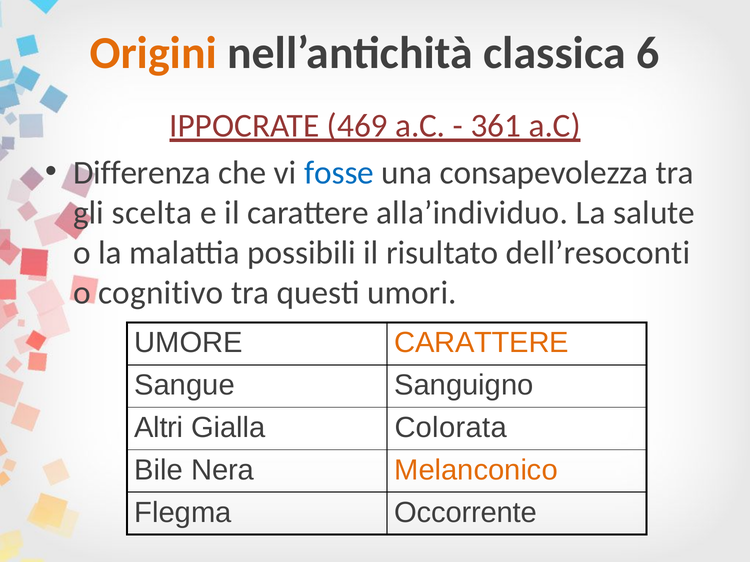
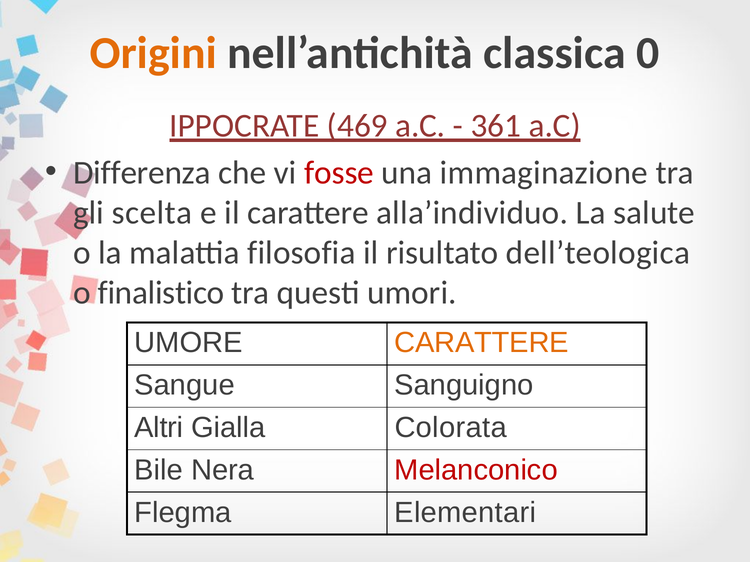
6: 6 -> 0 (648, 53)
fosse colour: blue -> red (339, 173)
consapevolezza: consapevolezza -> immaginazione (544, 173)
possibili: possibili -> filosofia (301, 253)
dell’resoconti: dell’resoconti -> dell’teologica (598, 253)
cognitivo: cognitivo -> finalistico (161, 293)
Melanconico colour: orange -> red (476, 471)
Occorrente: Occorrente -> Elementari (465, 513)
